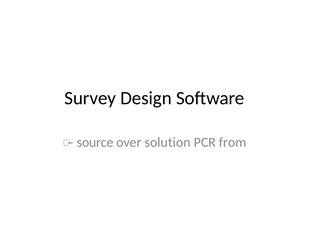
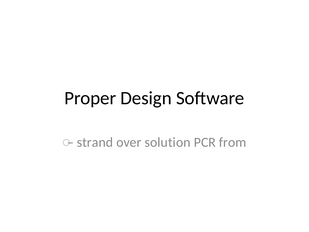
Survey: Survey -> Proper (90, 98)
source: source -> strand (95, 142)
